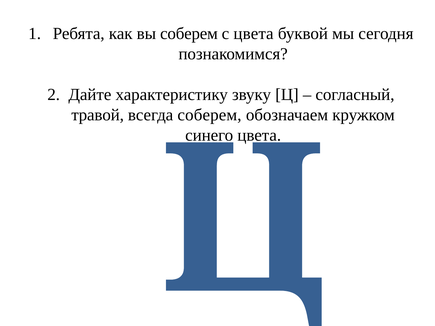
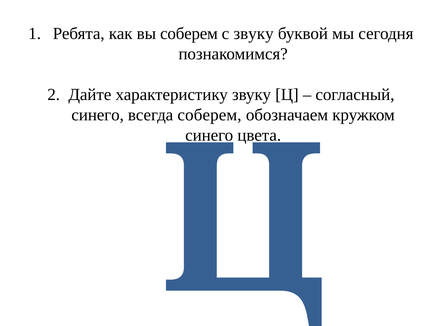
с цвета: цвета -> звуку (254, 34)
травой: травой -> синего (98, 115)
